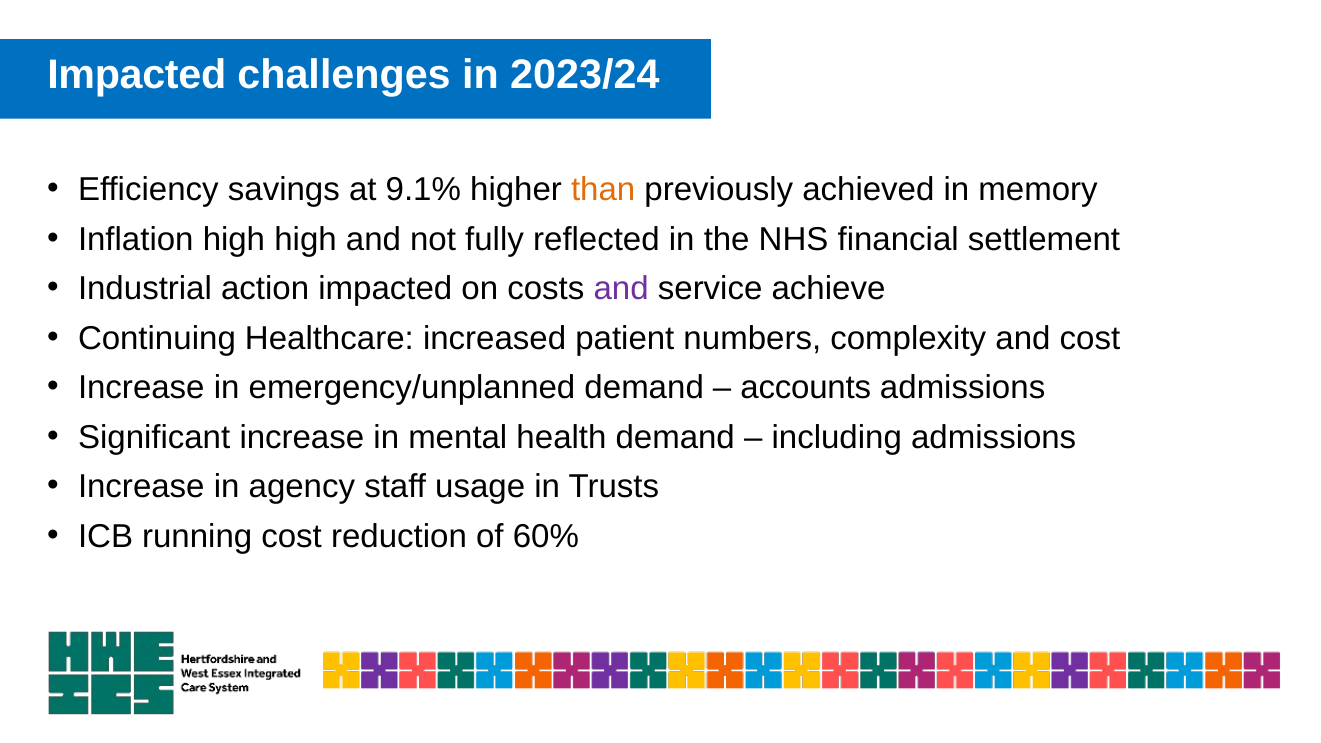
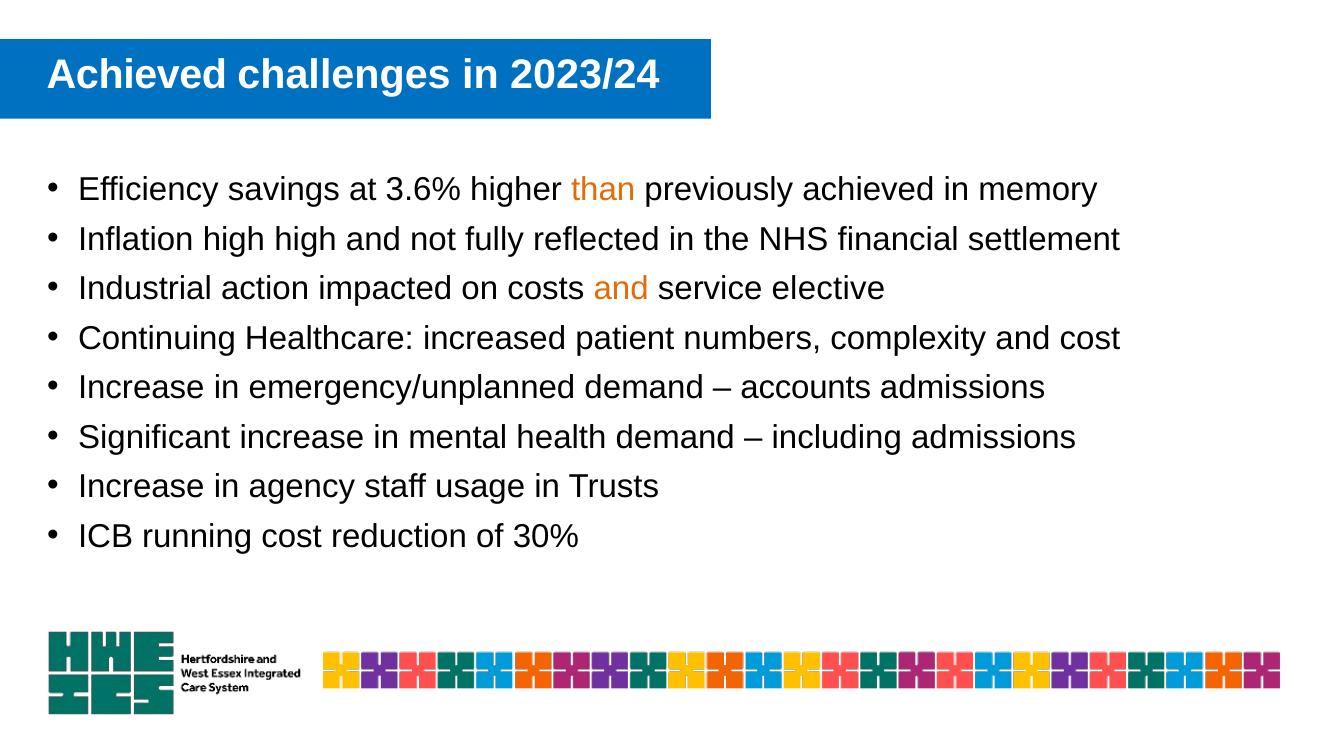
Impacted: Impacted -> Achieved (137, 75)
9.1%: 9.1% -> 3.6% (423, 190)
and colour: purple -> orange (621, 289)
achieve: achieve -> elective (828, 289)
60%: 60% -> 30% (546, 536)
